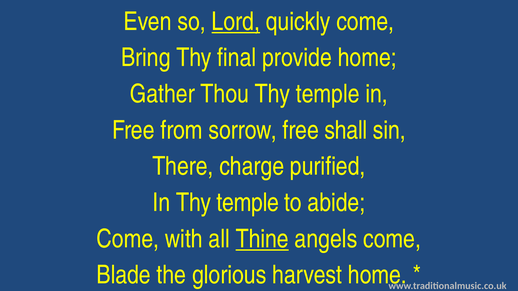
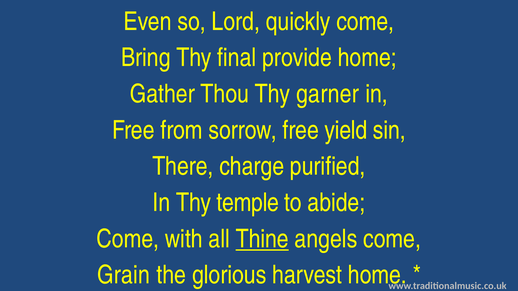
Lord underline: present -> none (236, 22)
Thou Thy temple: temple -> garner (328, 94)
shall: shall -> yield (346, 130)
Blade: Blade -> Grain (124, 275)
